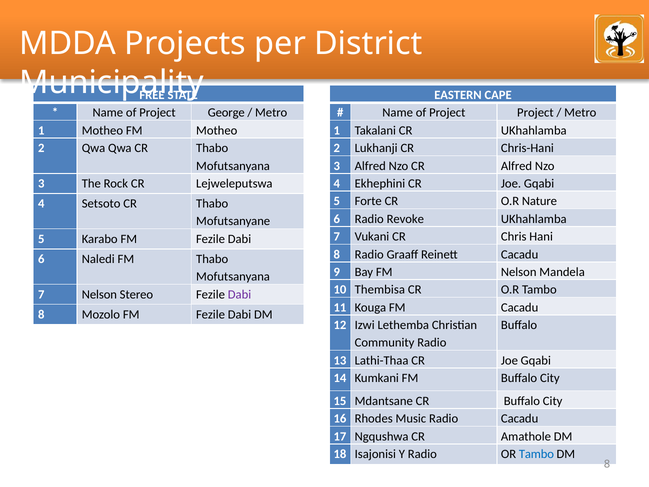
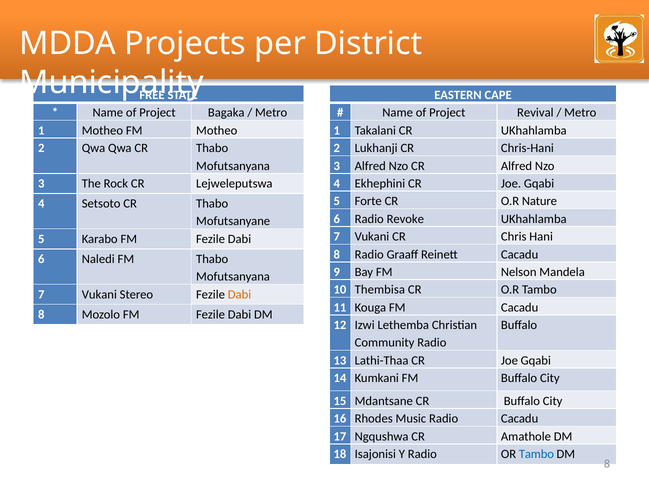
George: George -> Bagaka (226, 113)
Project Project: Project -> Revival (535, 113)
Nelson: Nelson -> Vukani (99, 294)
Dabi colour: purple -> orange (239, 294)
